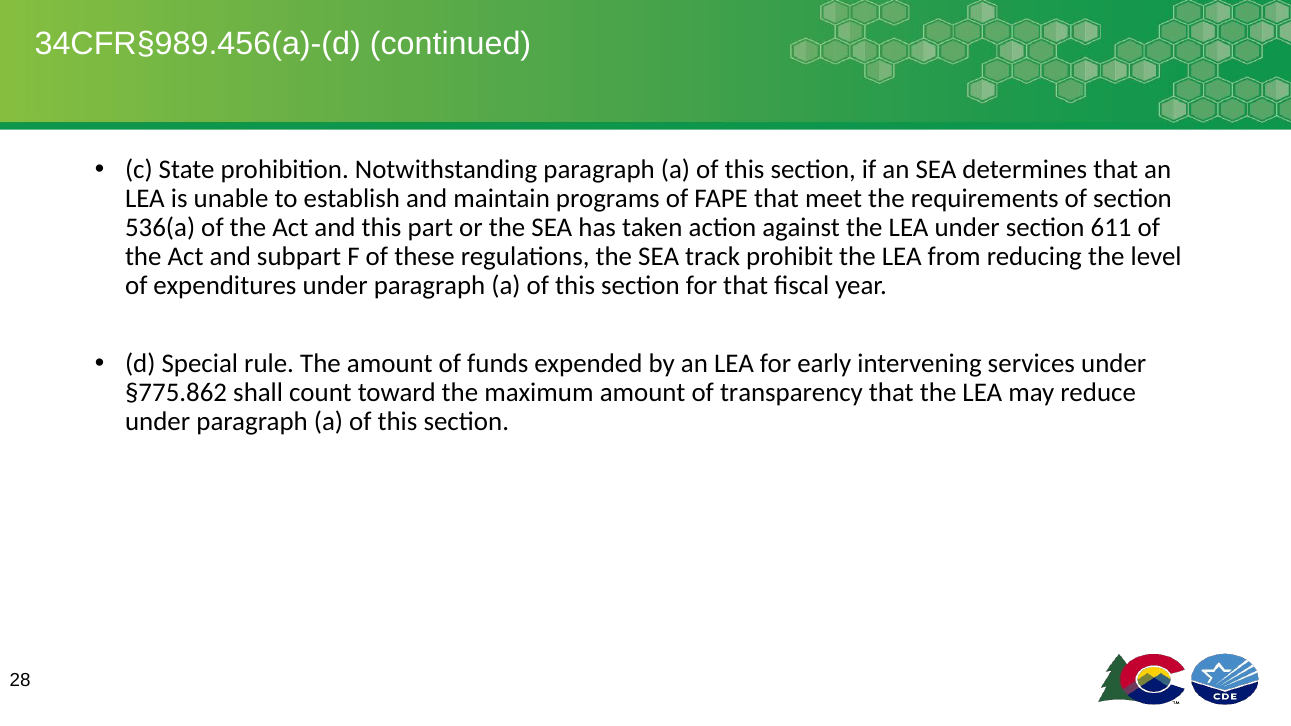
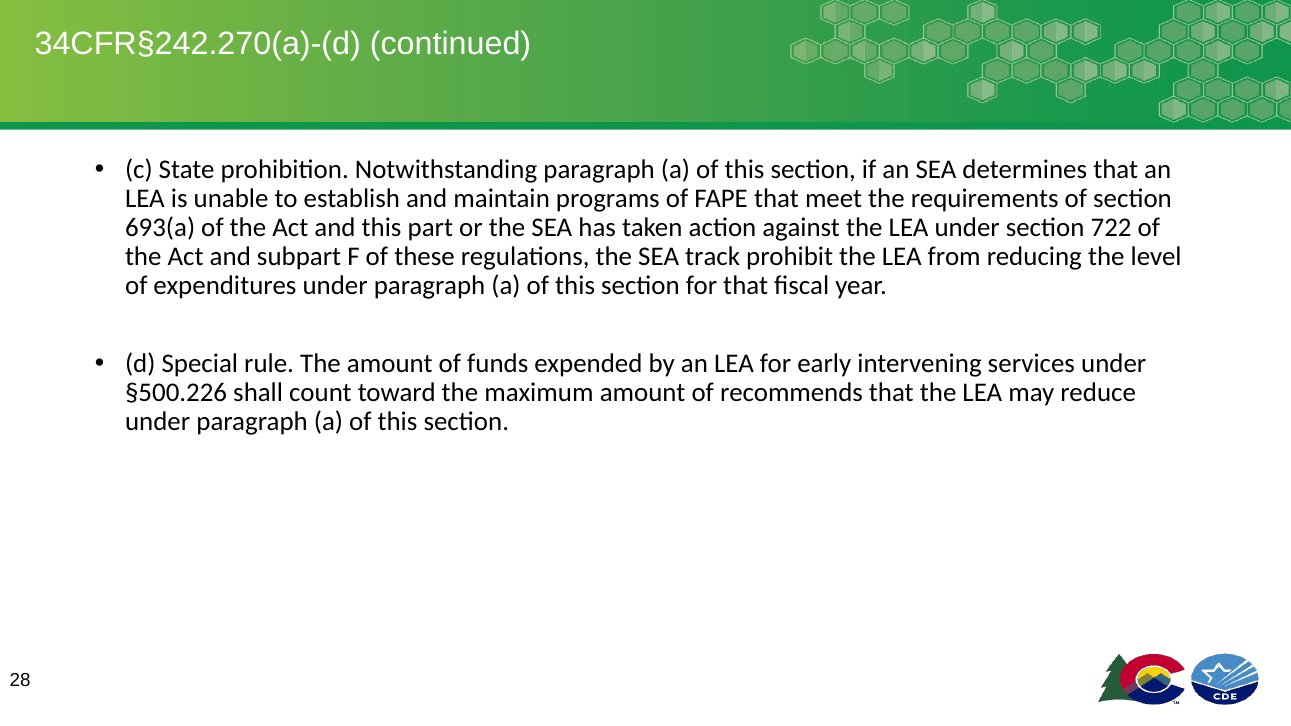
34CFR§989.456(a)-(d: 34CFR§989.456(a)-(d -> 34CFR§242.270(a)-(d (198, 44)
536(a: 536(a -> 693(a (160, 227)
611: 611 -> 722 (1111, 227)
§775.862: §775.862 -> §500.226 (176, 393)
transparency: transparency -> recommends (791, 393)
